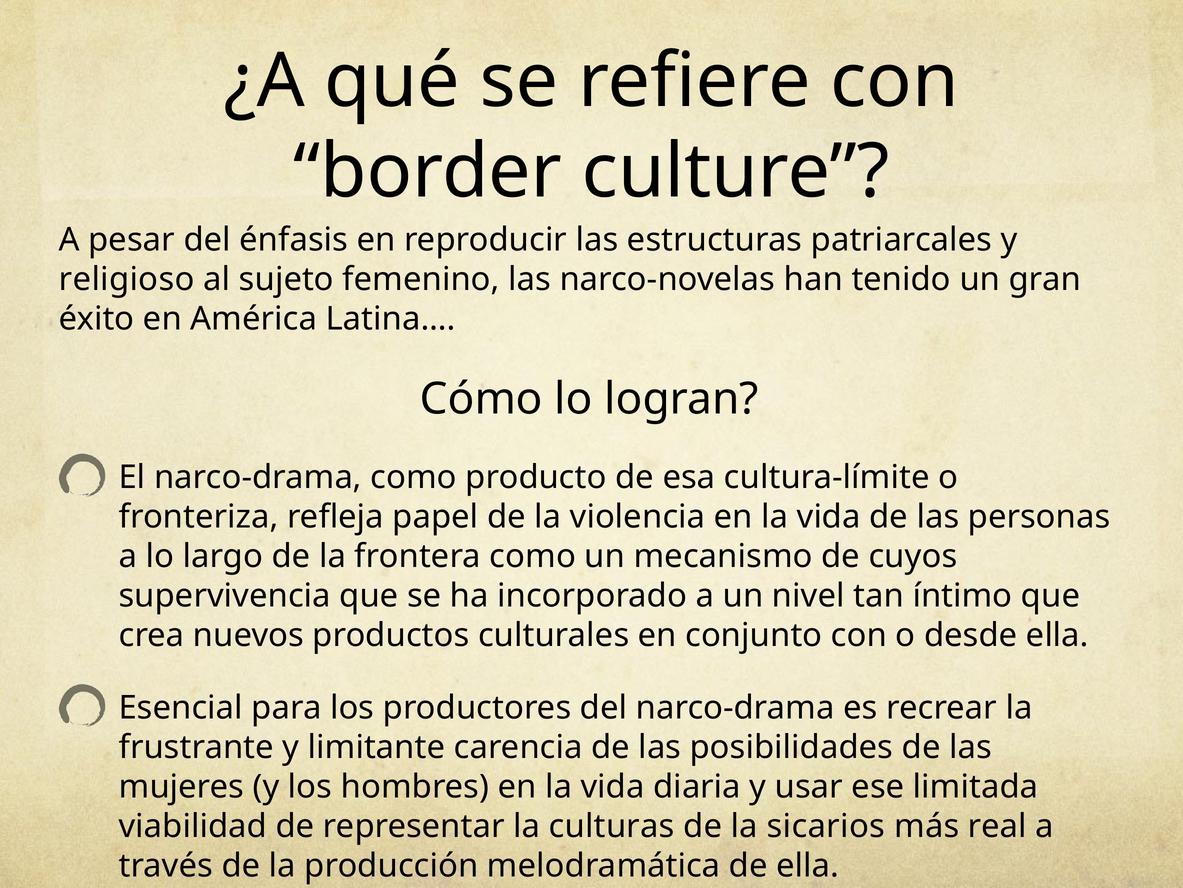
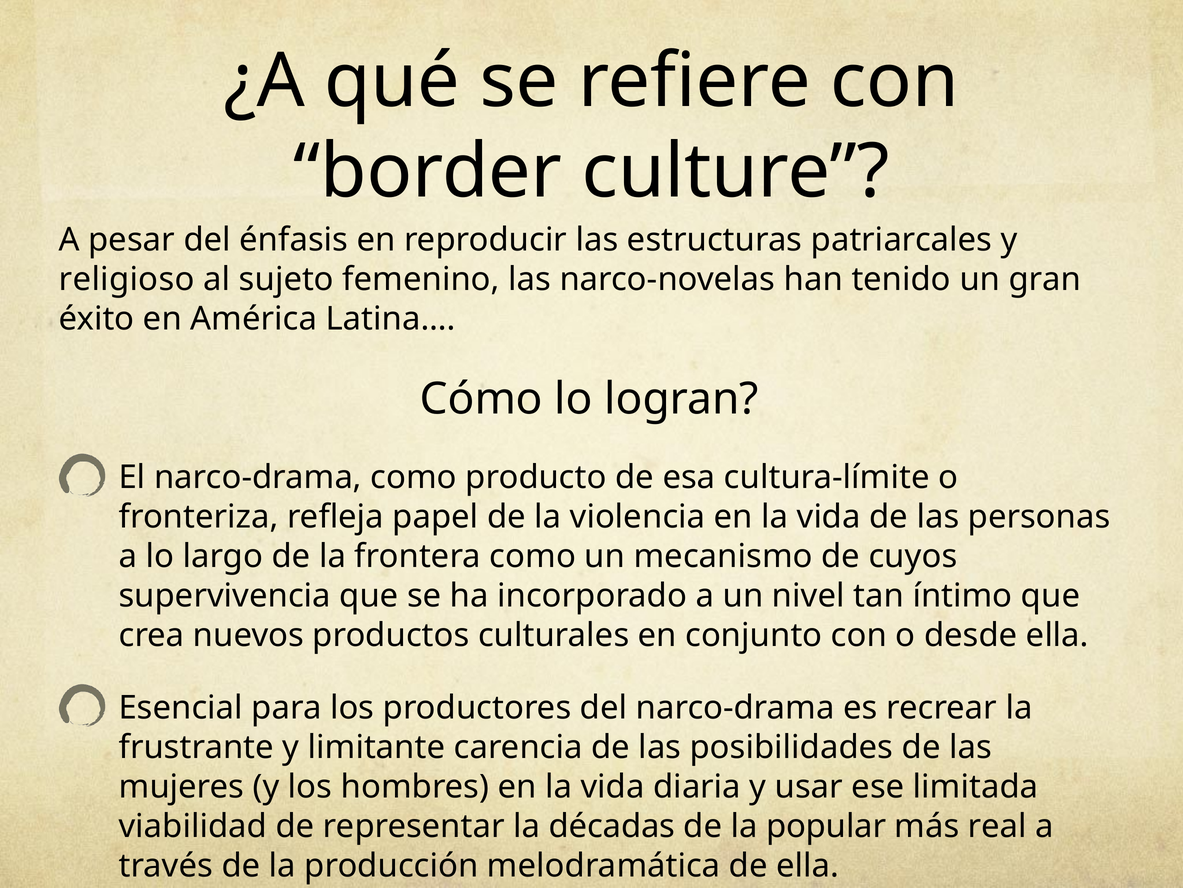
culturas: culturas -> décadas (612, 826)
sicarios: sicarios -> popular (826, 826)
